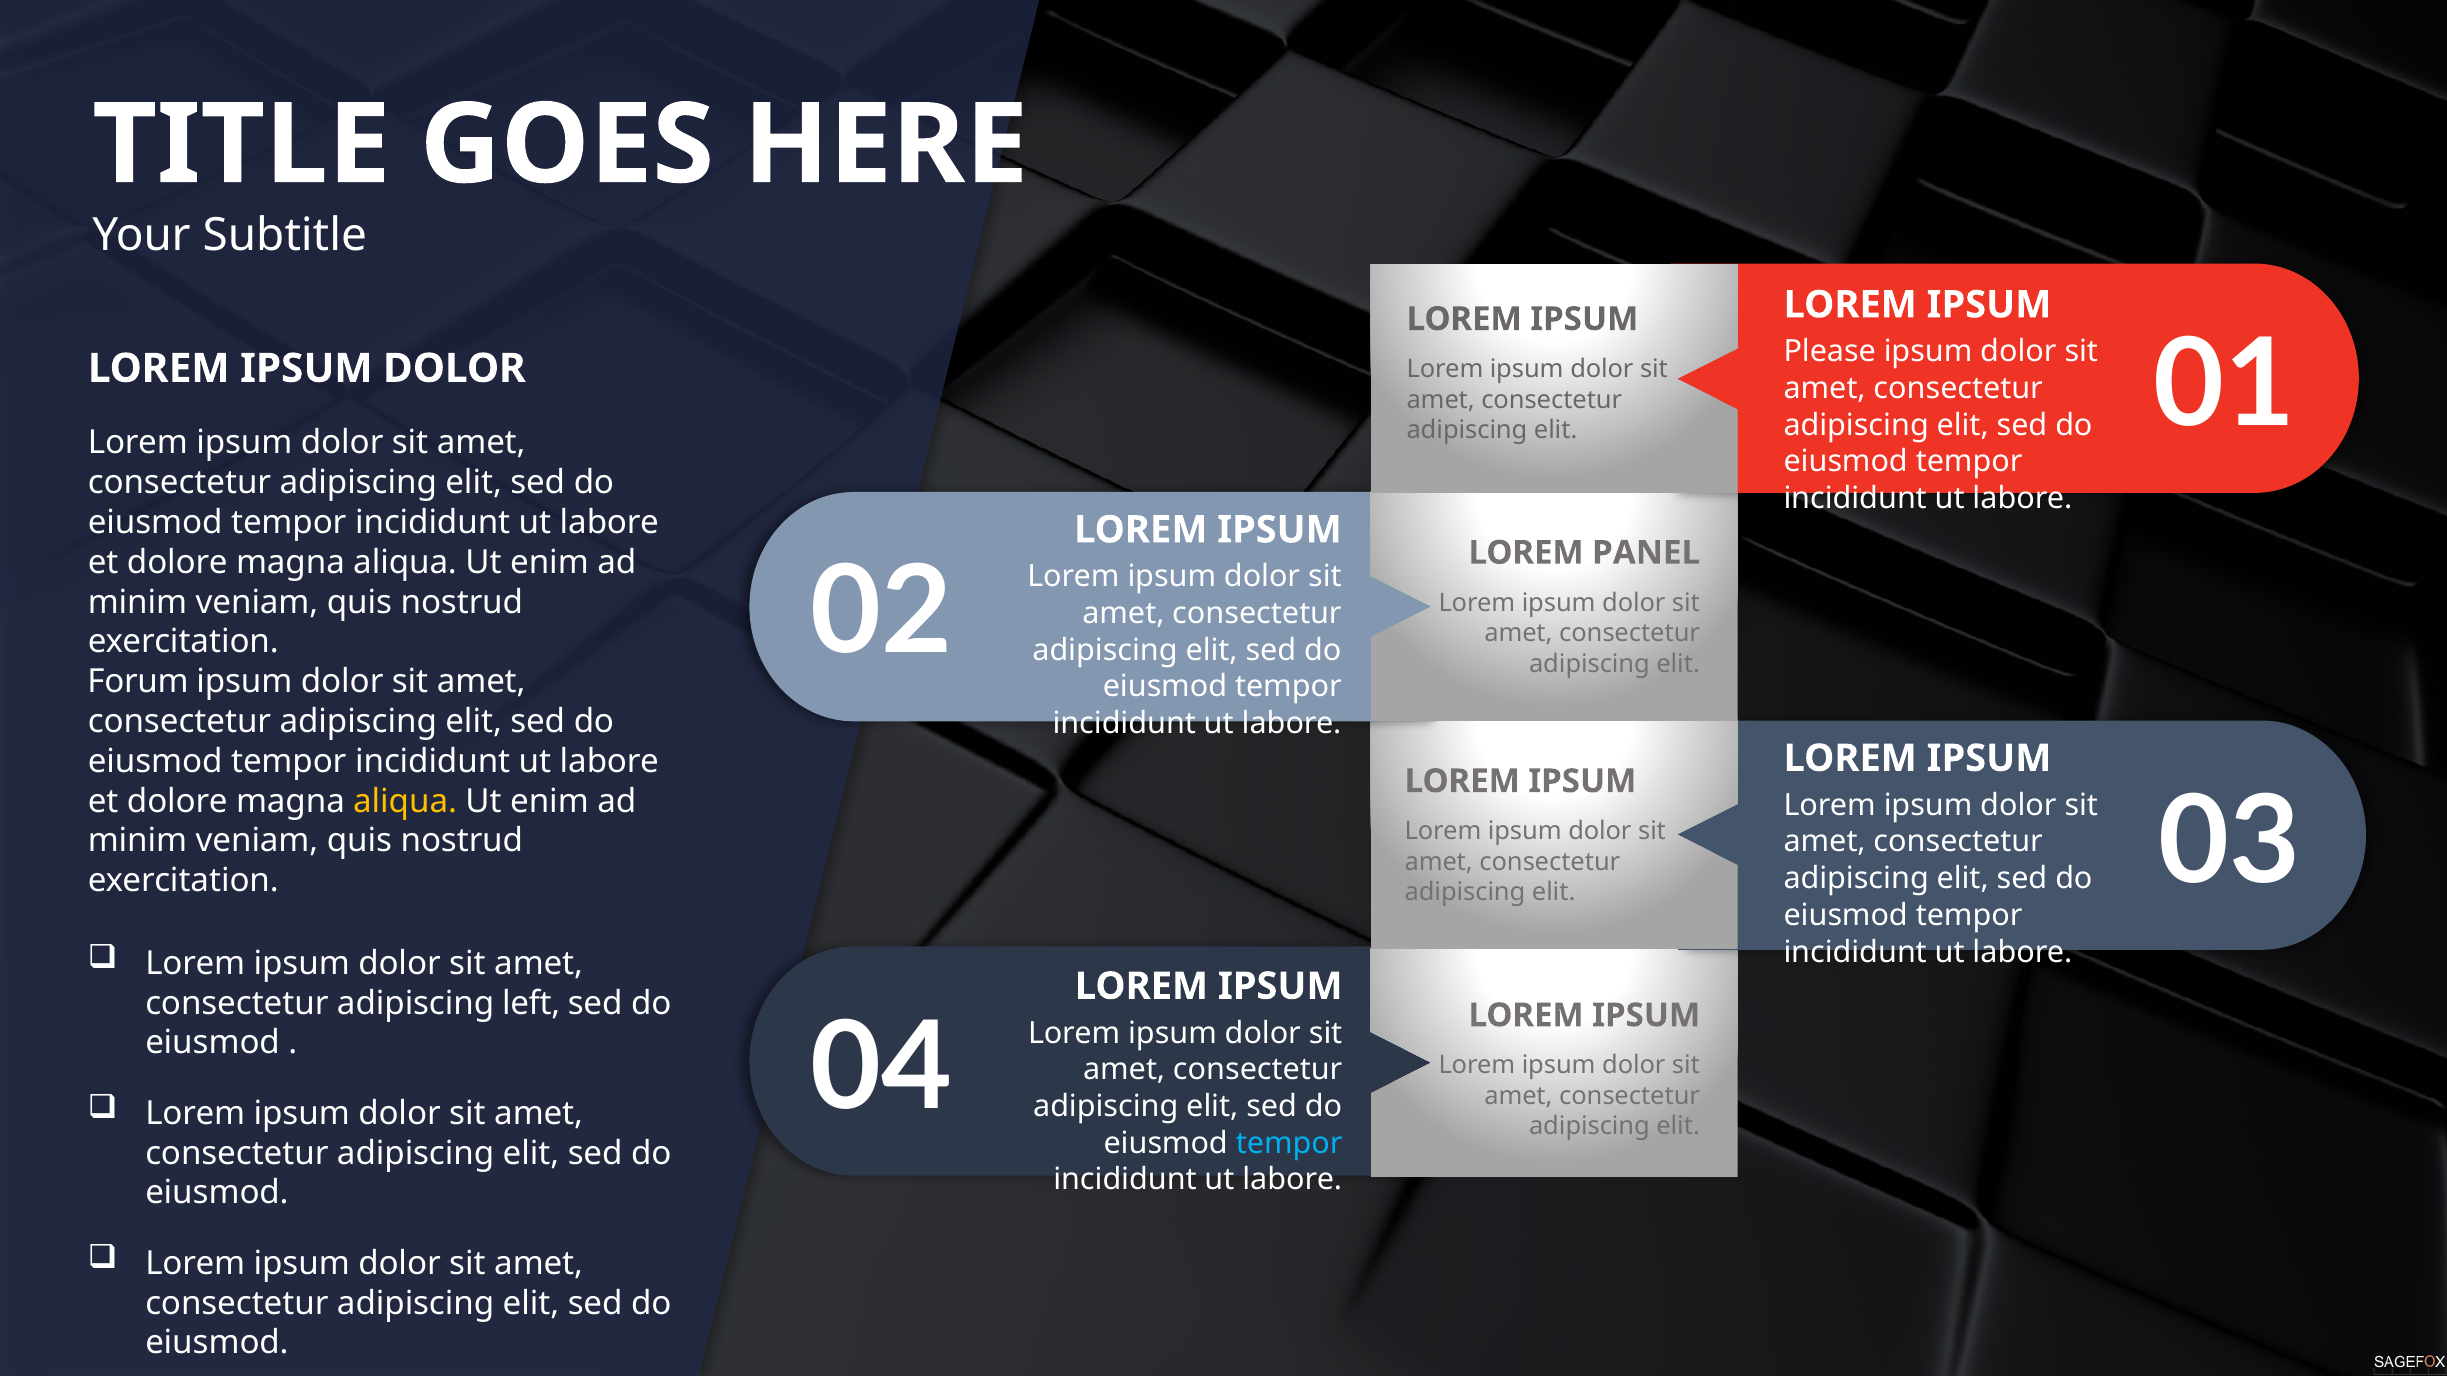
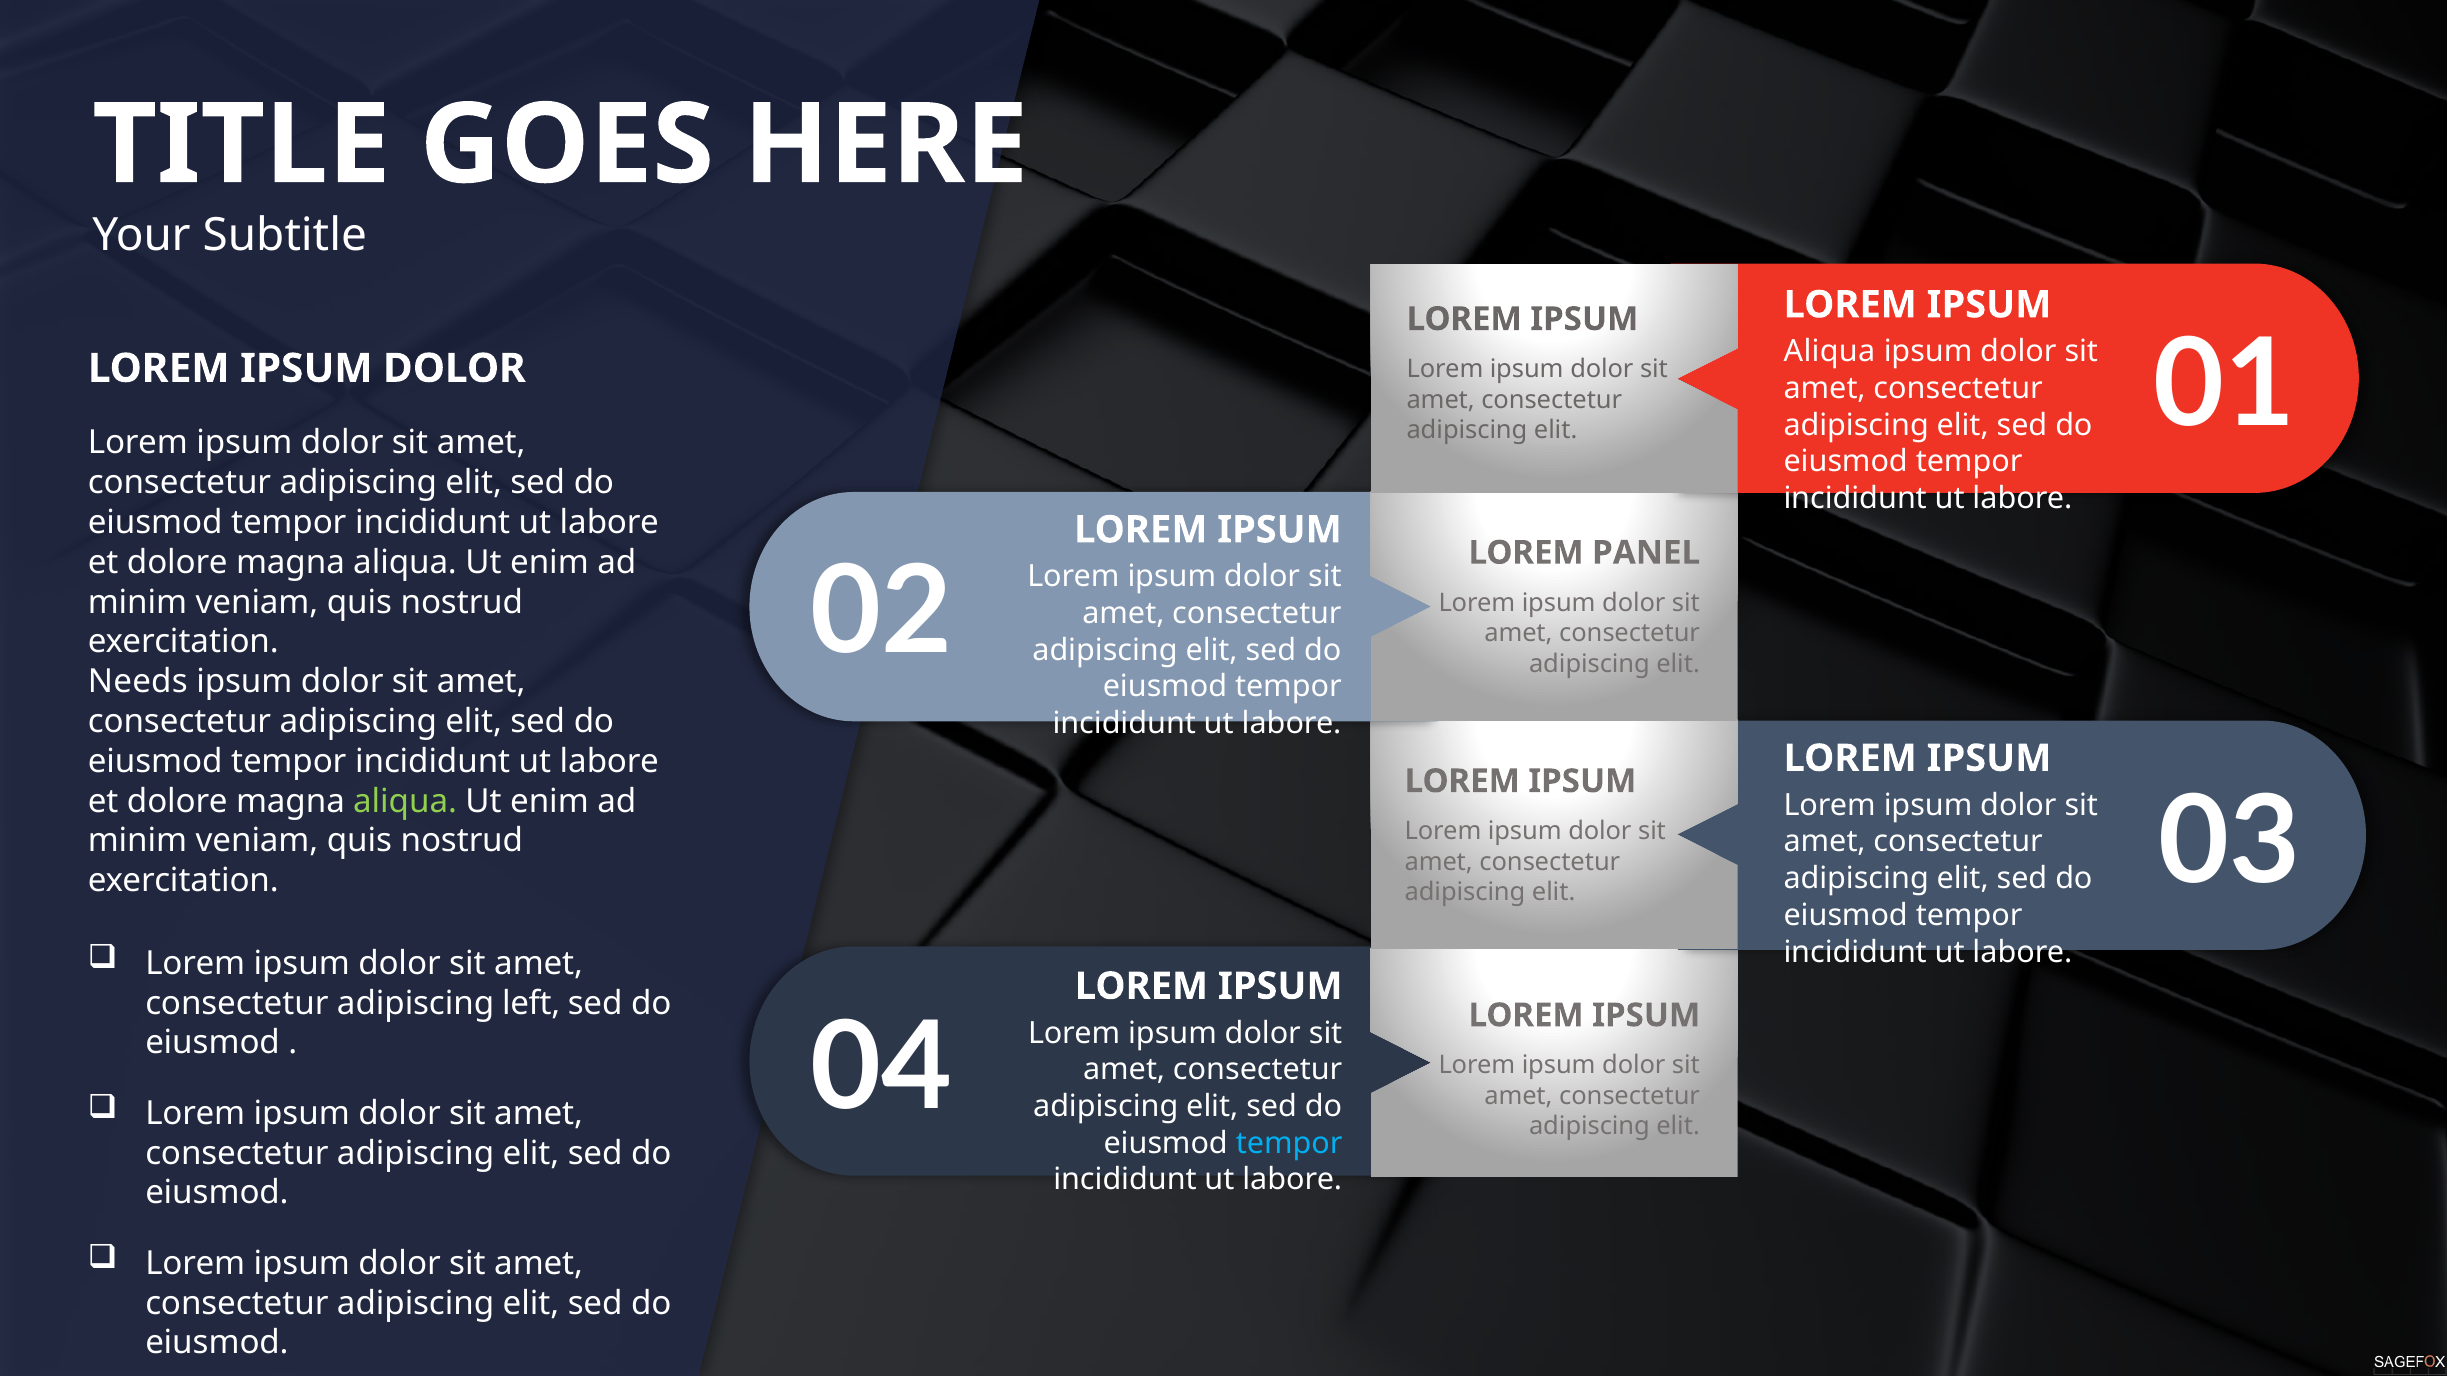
Please: Please -> Aliqua (1830, 352)
Forum: Forum -> Needs (138, 682)
aliqua colour: yellow -> light green (405, 801)
